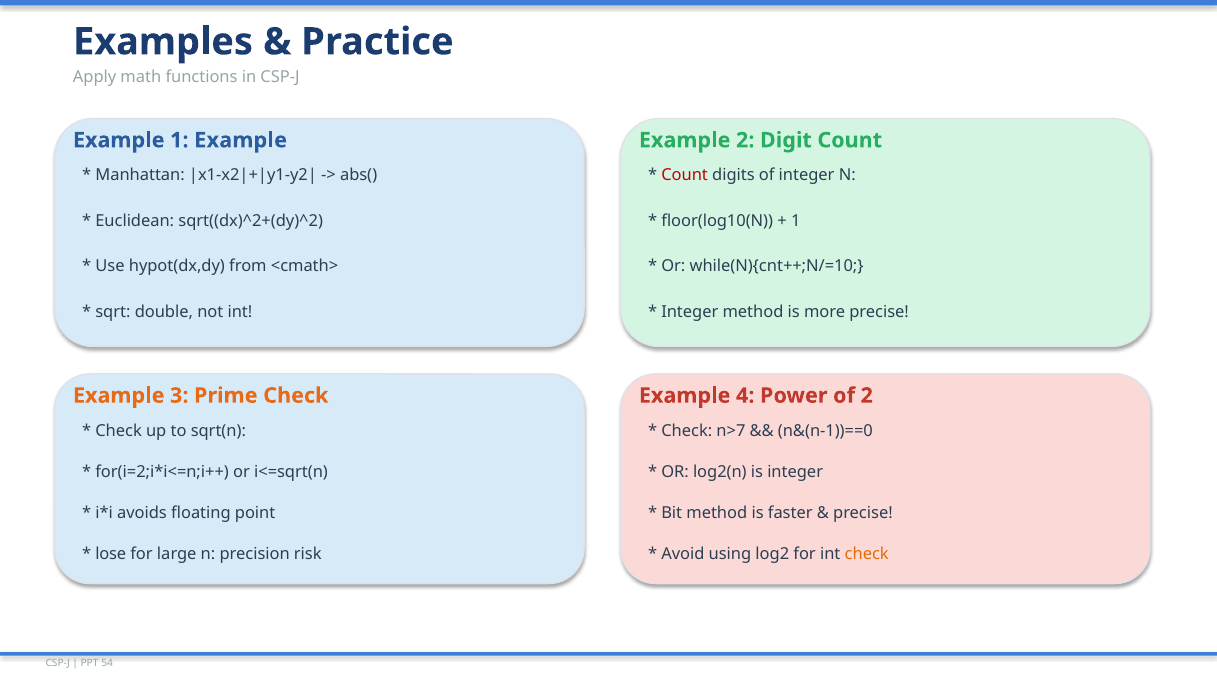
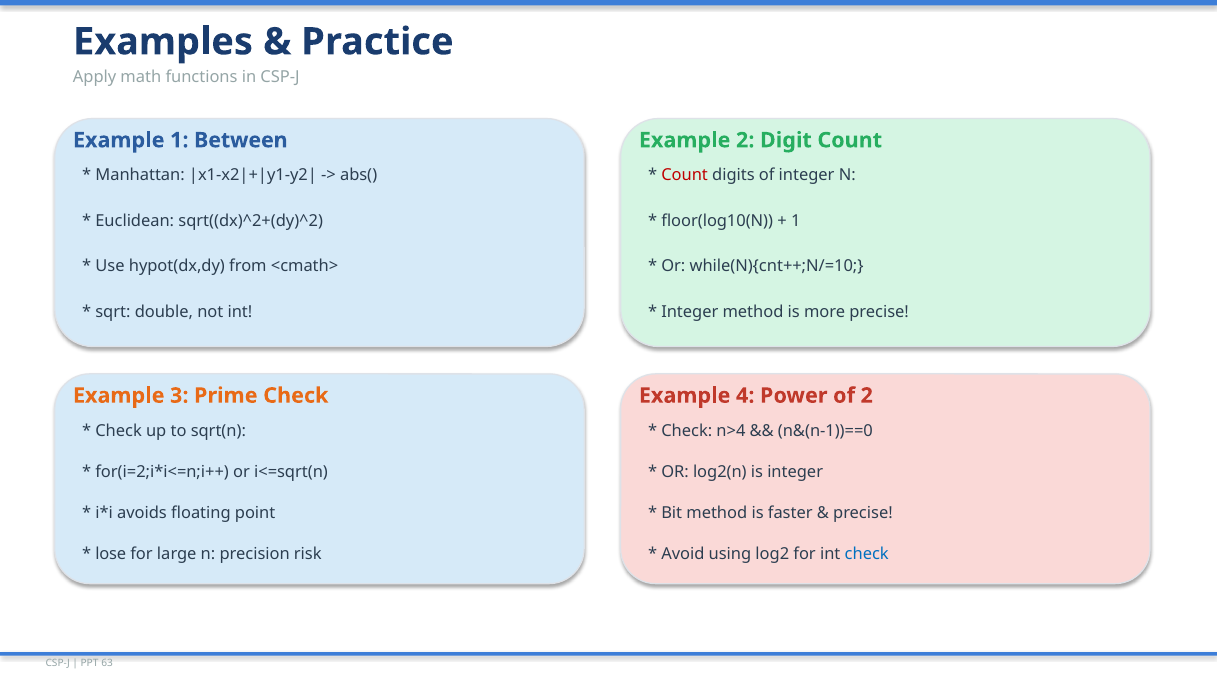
1 Example: Example -> Between (241, 140)
n>7: n>7 -> n>4 (731, 431)
check colour: orange -> blue (867, 554)
54: 54 -> 63 (107, 664)
